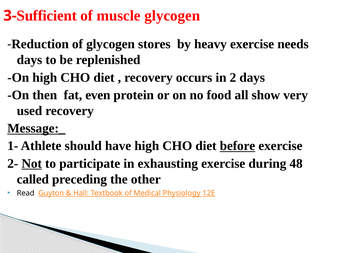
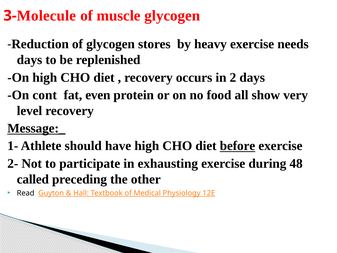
Sufficient: Sufficient -> Molecule (47, 16)
then: then -> cont (45, 95)
used: used -> level (29, 111)
Not underline: present -> none (32, 163)
